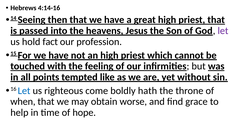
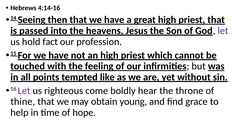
Let colour: blue -> purple (24, 91)
hath: hath -> hear (147, 91)
when: when -> thine (23, 102)
worse: worse -> young (133, 102)
